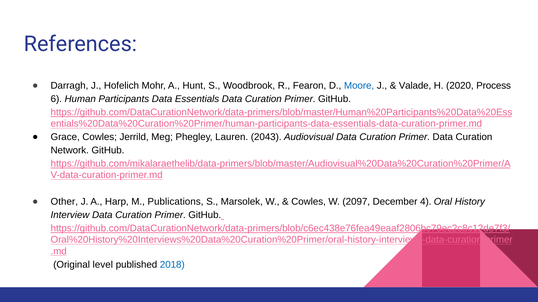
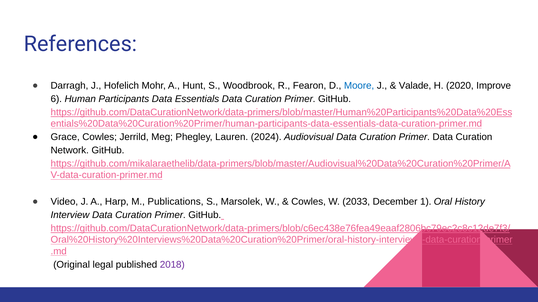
Process: Process -> Improve (494, 86)
2043: 2043 -> 2024 (266, 137)
Other: Other -> Video (64, 202)
2097: 2097 -> 2033 (356, 202)
4: 4 -> 1 (426, 202)
level: level -> legal (103, 265)
2018 colour: blue -> purple (172, 265)
